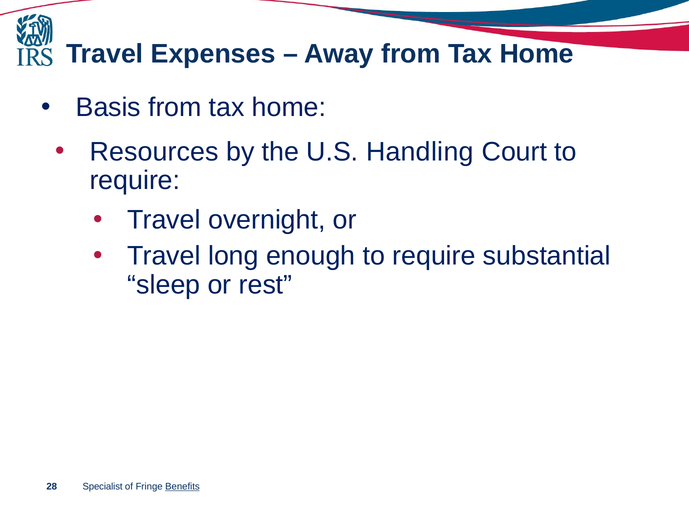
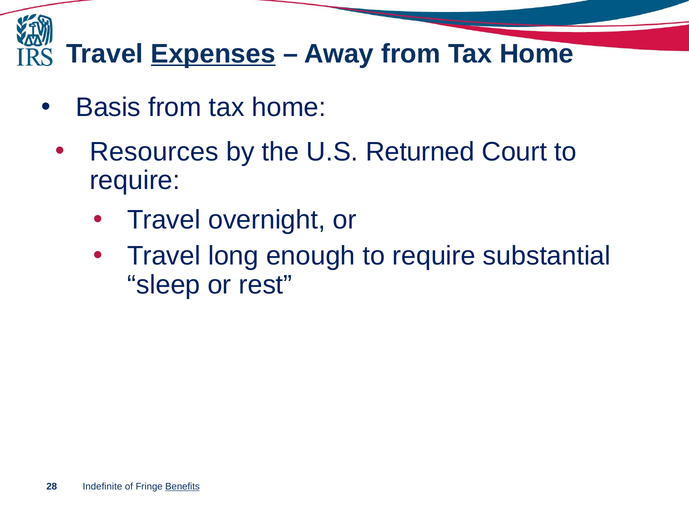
Expenses underline: none -> present (213, 54)
Handling: Handling -> Returned (420, 152)
Specialist: Specialist -> Indefinite (102, 486)
